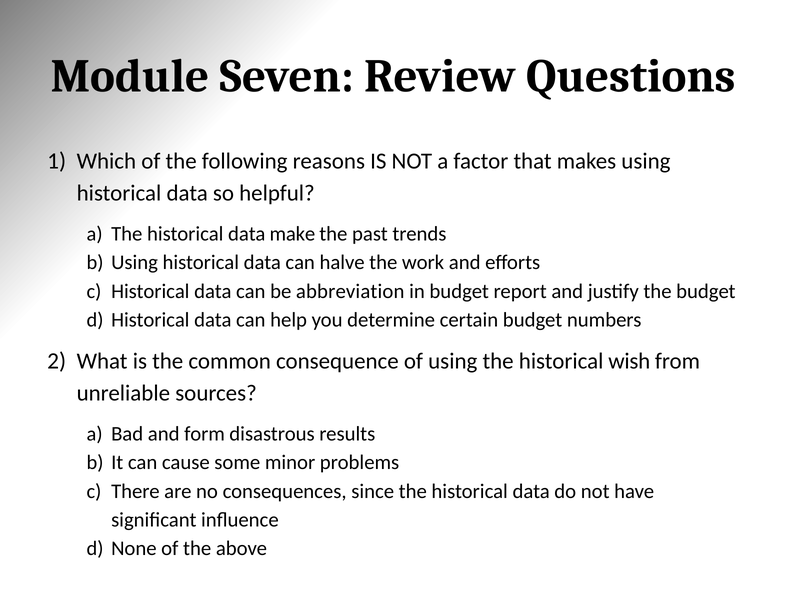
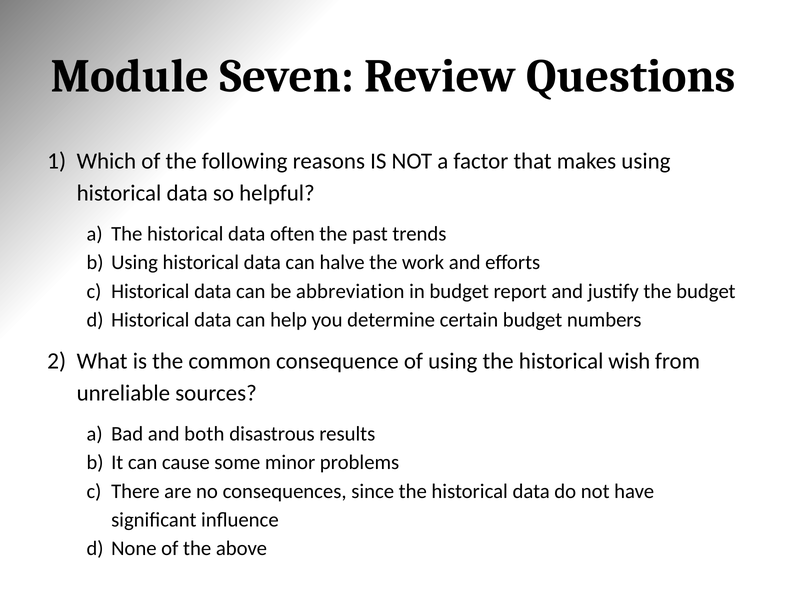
make: make -> often (292, 234)
form: form -> both (204, 433)
